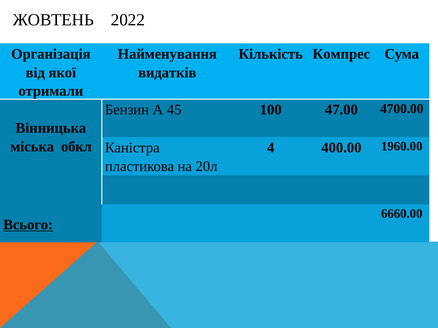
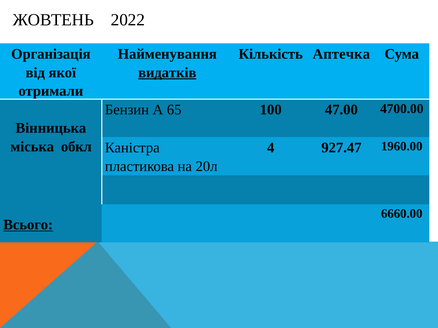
Компрес: Компрес -> Аптечка (341, 54)
видатків underline: none -> present (167, 73)
45: 45 -> 65 (174, 110)
400.00: 400.00 -> 927.47 (341, 148)
